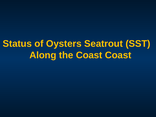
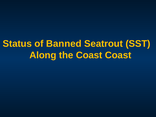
Oysters: Oysters -> Banned (64, 44)
